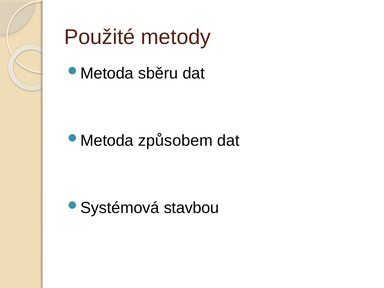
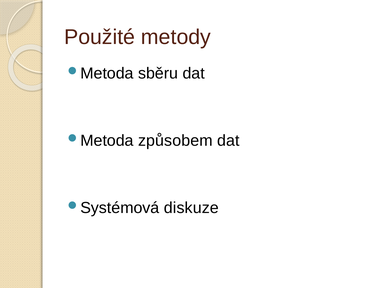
stavbou: stavbou -> diskuze (191, 208)
